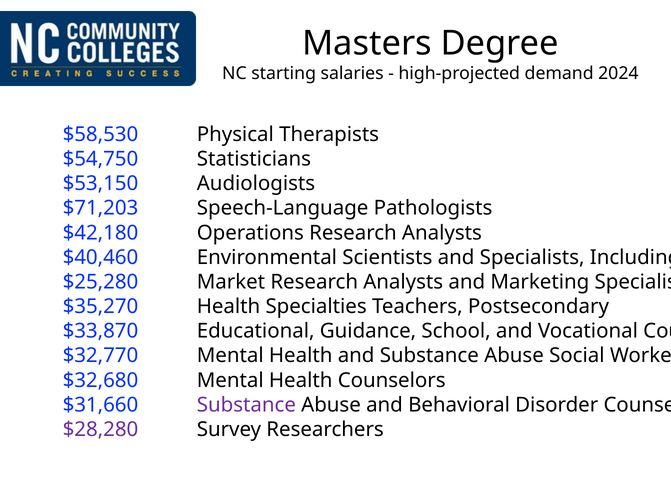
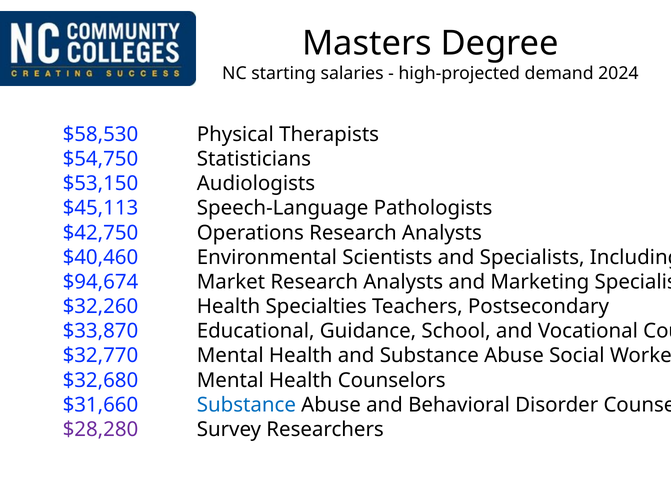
$71,203: $71,203 -> $45,113 (100, 208)
$42,180: $42,180 -> $42,750 (100, 233)
$25,280: $25,280 -> $94,674 (100, 282)
$35,270: $35,270 -> $32,260 (100, 307)
Substance colour: purple -> blue (246, 405)
